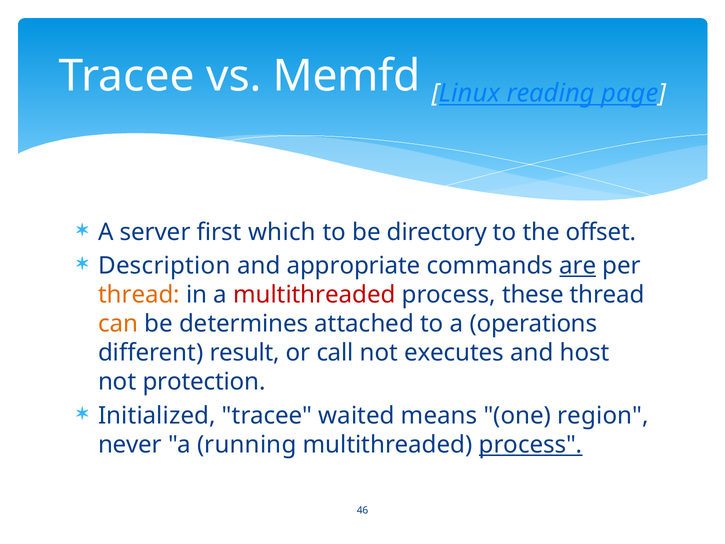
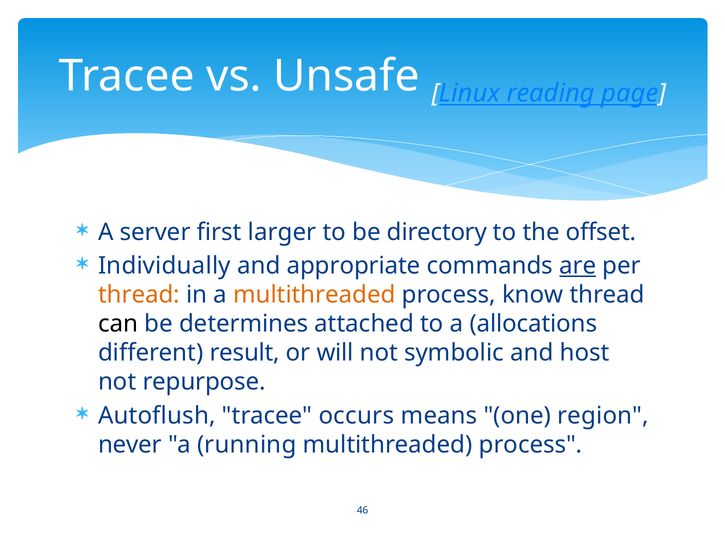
Memfd: Memfd -> Unsafe (346, 76)
which: which -> larger (282, 232)
Description: Description -> Individually (164, 266)
multithreaded colour: red -> orange (314, 295)
these: these -> know (533, 295)
can colour: orange -> black (118, 324)
operations: operations -> allocations (533, 324)
call: call -> will (335, 353)
executes: executes -> symbolic (454, 353)
protection: protection -> repurpose (204, 382)
Initialized: Initialized -> Autoflush (157, 416)
waited: waited -> occurs (356, 416)
process underline: present -> none (531, 445)
